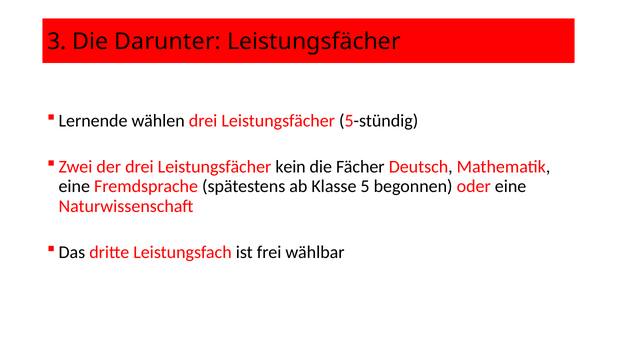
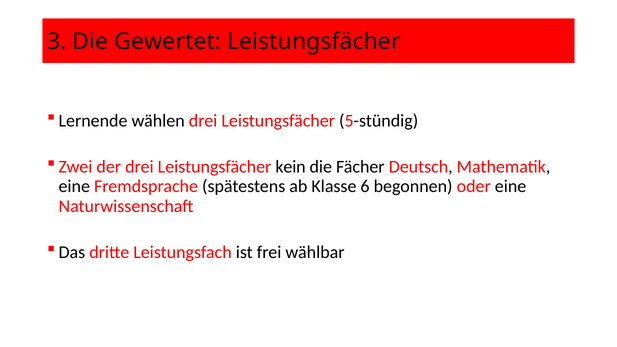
Darunter: Darunter -> Gewertet (168, 42)
5: 5 -> 6 (365, 187)
